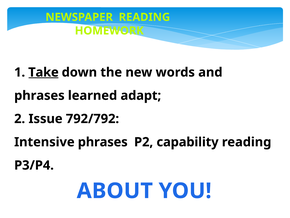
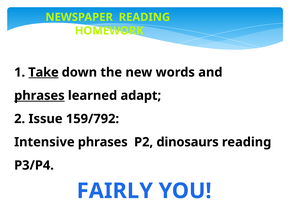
phrases underline: none -> present (39, 95)
792/792: 792/792 -> 159/792 (92, 119)
capability: capability -> dinosaurs (188, 142)
ABOUT: ABOUT -> FAIRLY (115, 190)
